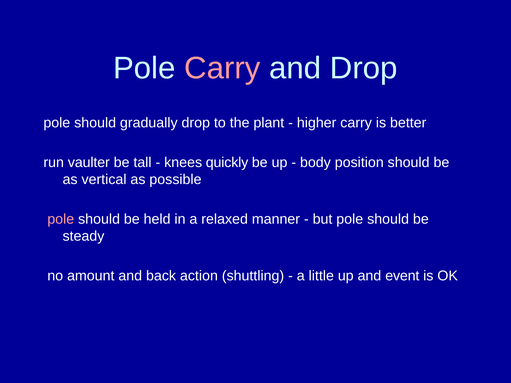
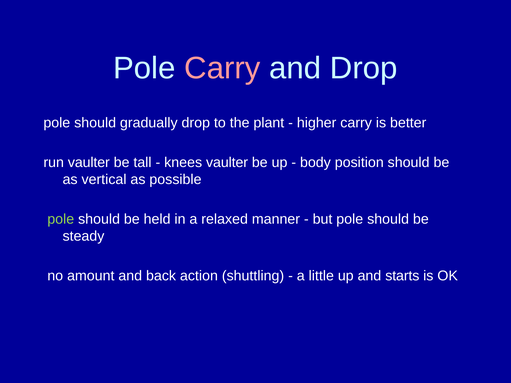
knees quickly: quickly -> vaulter (227, 163)
pole colour: pink -> light green (61, 219)
event: event -> starts (402, 276)
